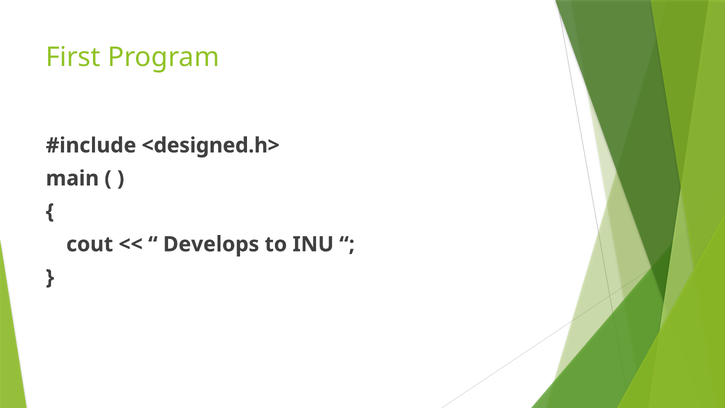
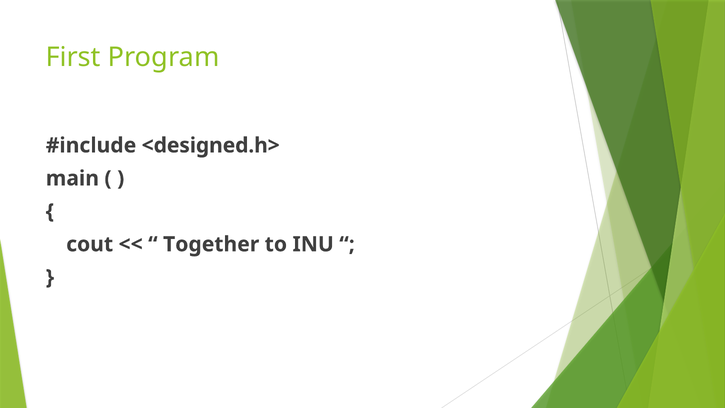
Develops: Develops -> Together (211, 244)
